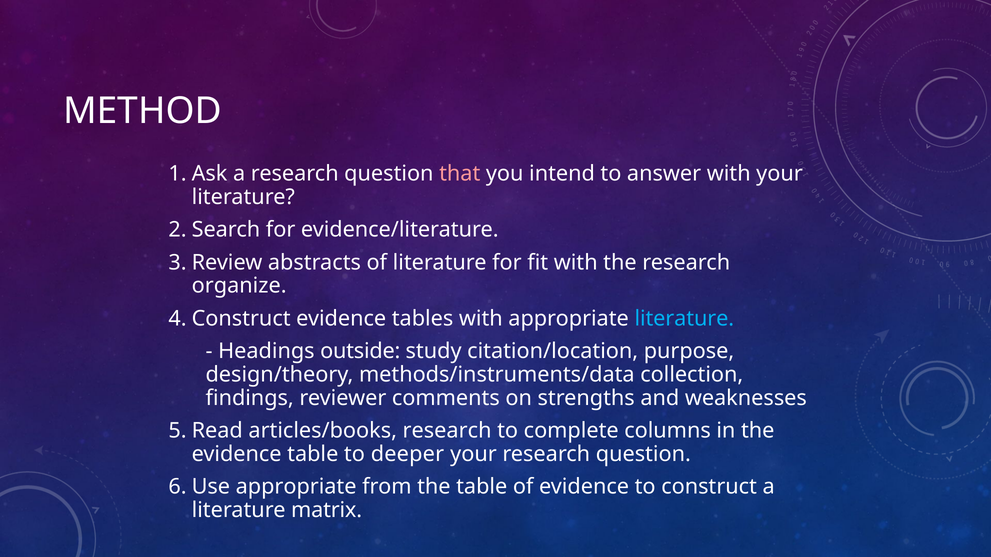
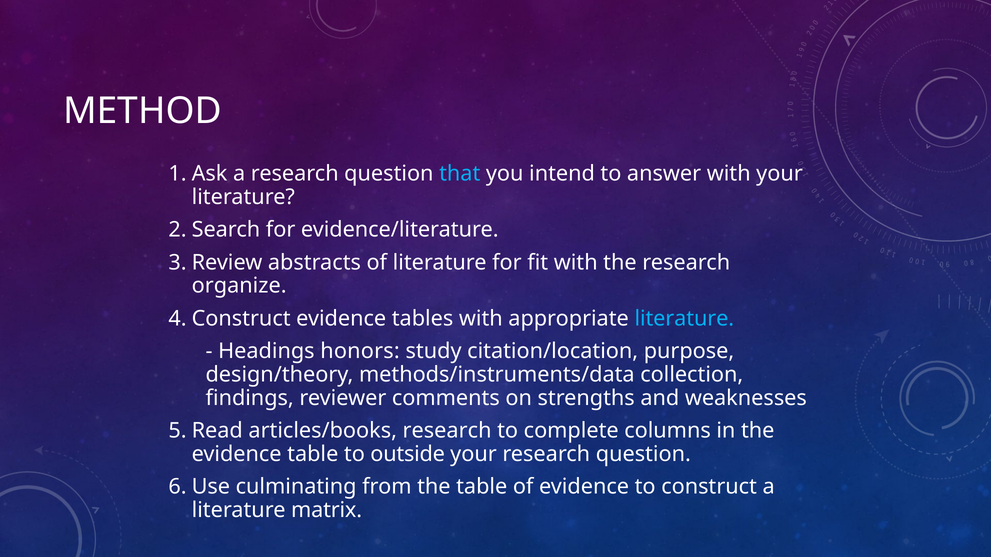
that colour: pink -> light blue (460, 174)
outside: outside -> honors (360, 351)
deeper: deeper -> outside (408, 454)
appropriate: appropriate -> culminating (296, 487)
